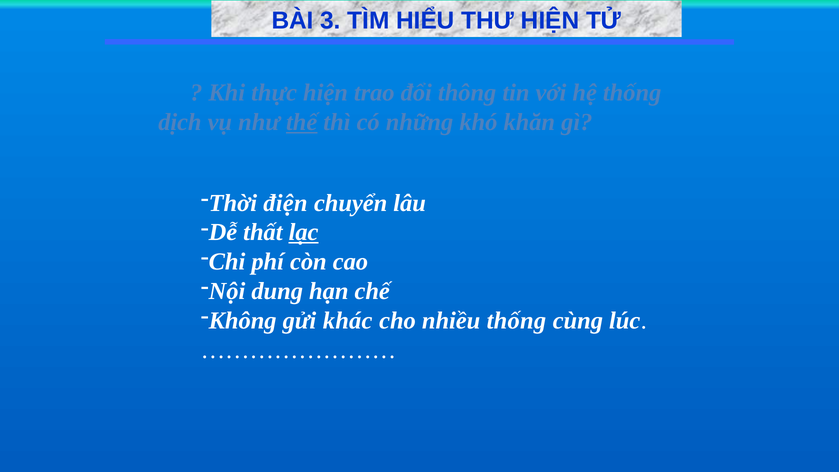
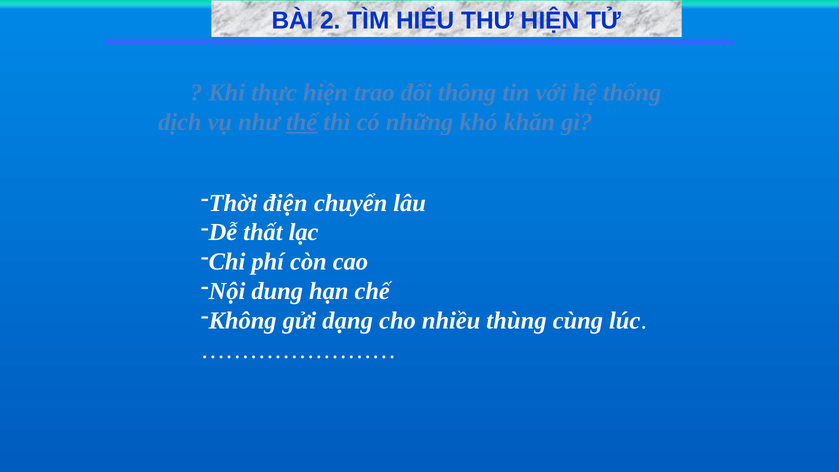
3: 3 -> 2 (331, 20)
lạc underline: present -> none (304, 232)
khác: khác -> dạng (348, 321)
nhiều thống: thống -> thùng (516, 321)
